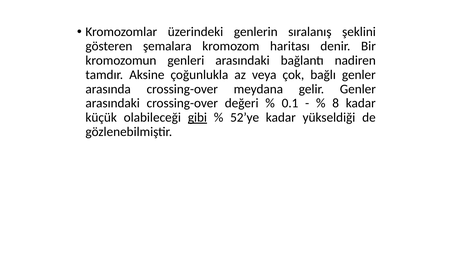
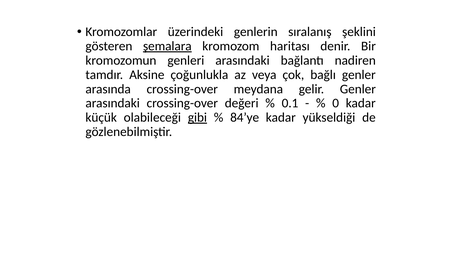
şemalara underline: none -> present (167, 46)
8: 8 -> 0 (336, 103)
52’ye: 52’ye -> 84’ye (245, 117)
